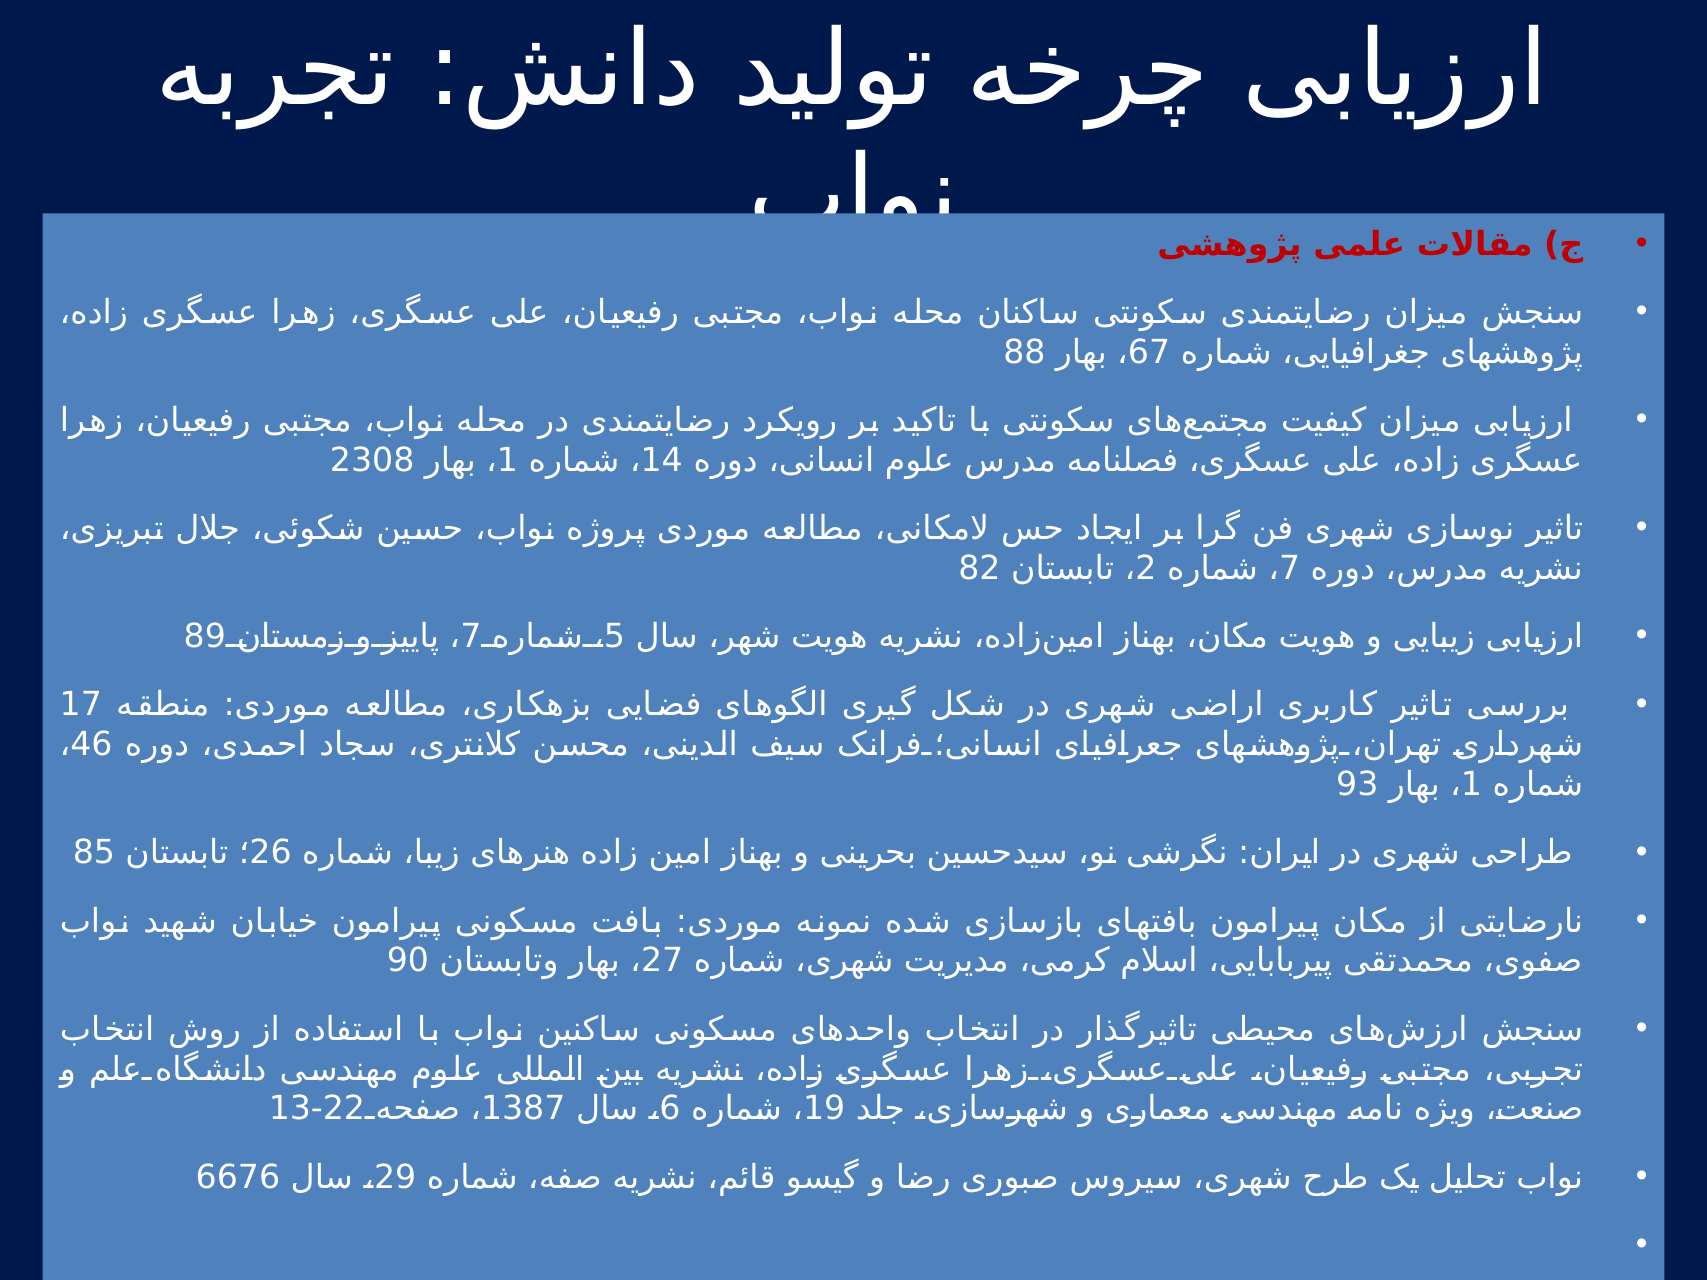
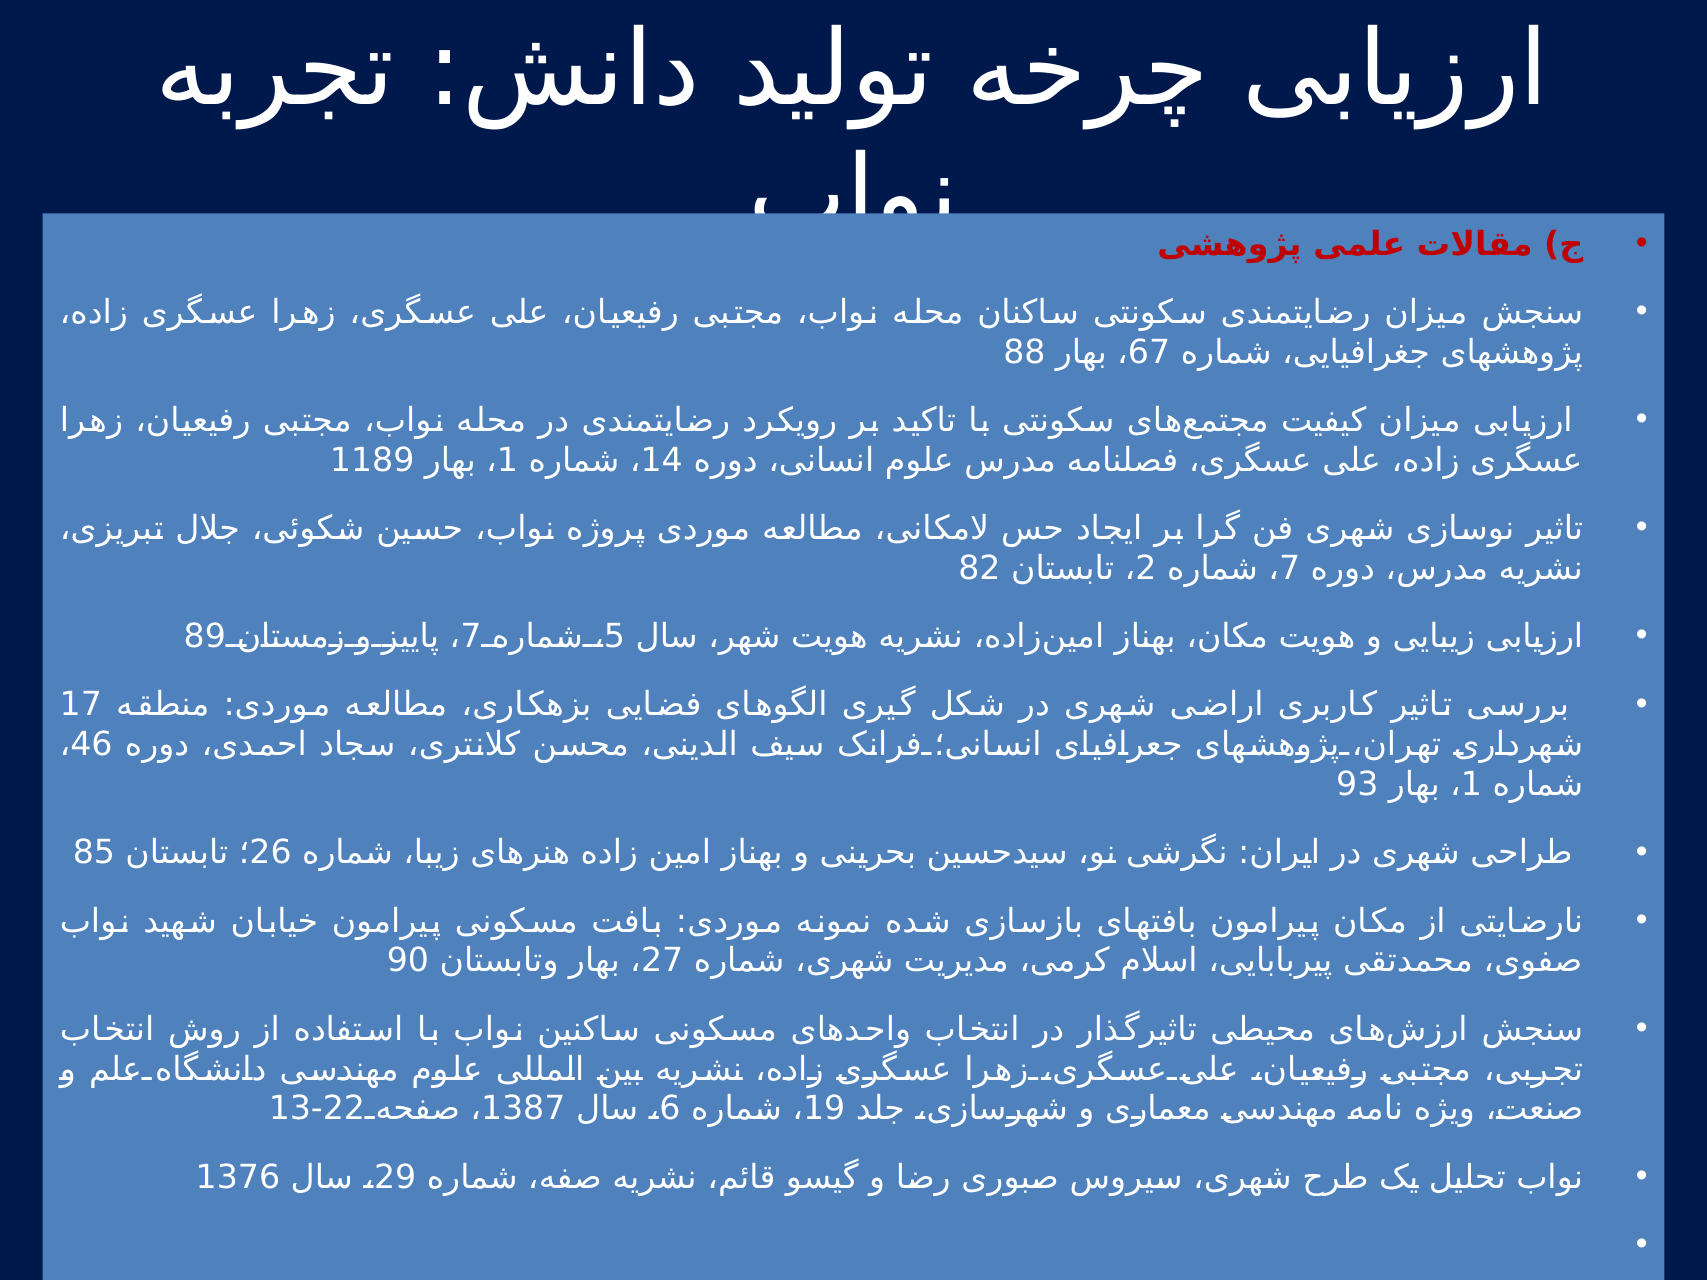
2308: 2308 -> 1189 (372, 460)
6676: 6676 -> 1376 (238, 1177)
